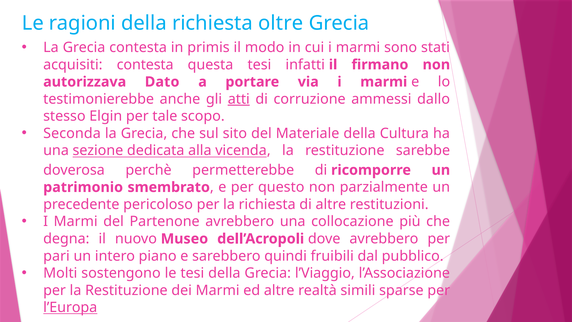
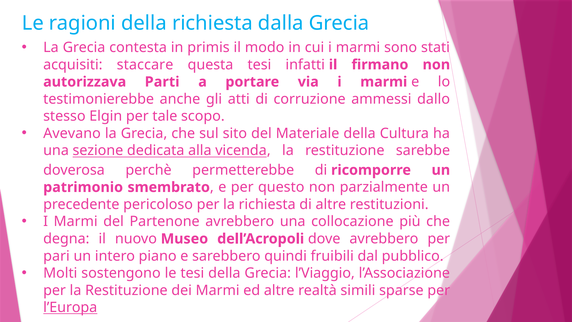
oltre: oltre -> dalla (281, 23)
acquisiti contesta: contesta -> staccare (145, 65)
Dato: Dato -> Parti (162, 82)
atti underline: present -> none (239, 99)
Seconda: Seconda -> Avevano (72, 133)
